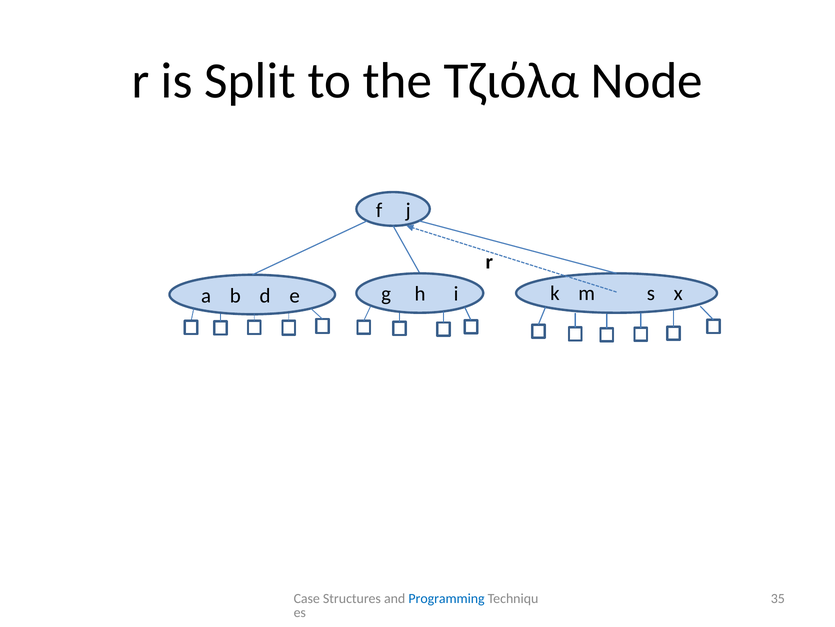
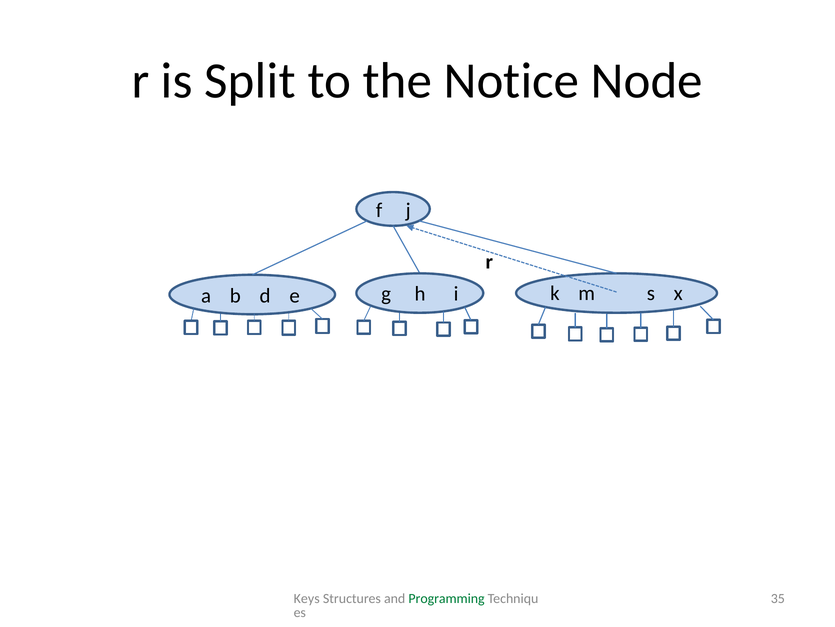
Τζιόλα: Τζιόλα -> Notice (511, 81)
Case: Case -> Keys (307, 598)
Programming colour: blue -> green (447, 598)
